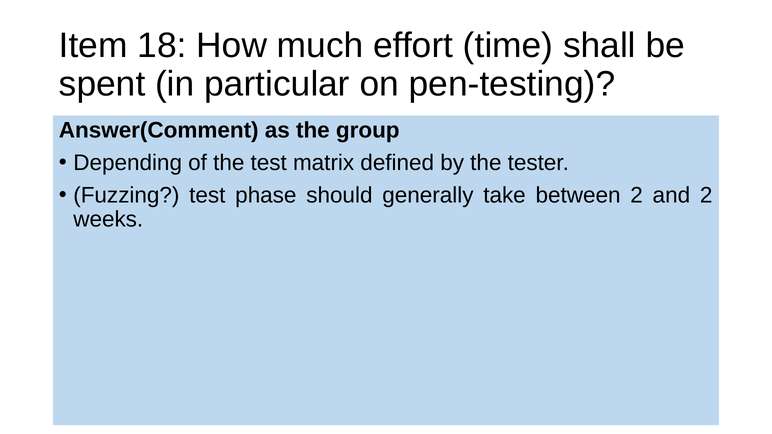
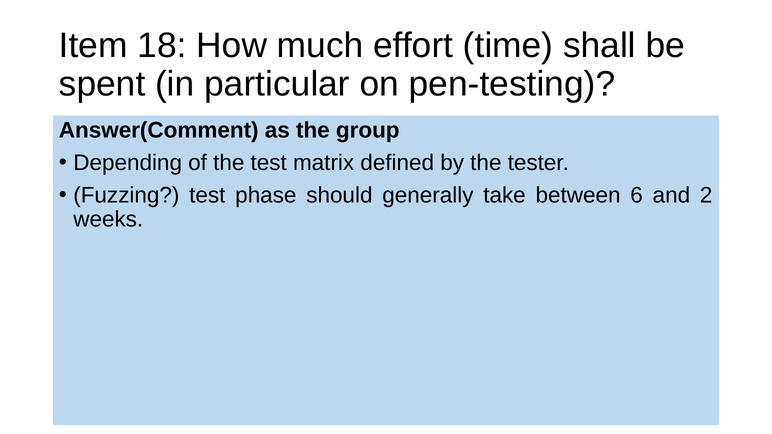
between 2: 2 -> 6 (637, 195)
